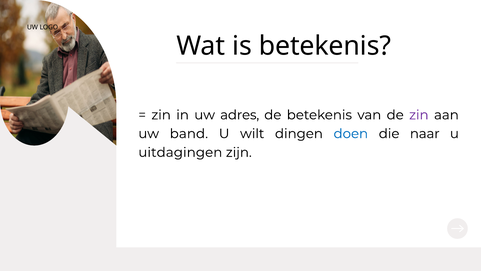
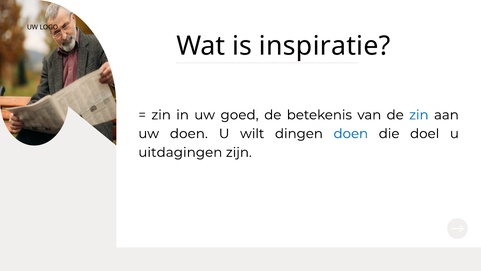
is betekenis: betekenis -> inspiratie (325, 46)
adres: adres -> goed (240, 115)
zin colour: purple -> blue (419, 115)
uw band: band -> doen (189, 133)
naar: naar -> doel (425, 133)
